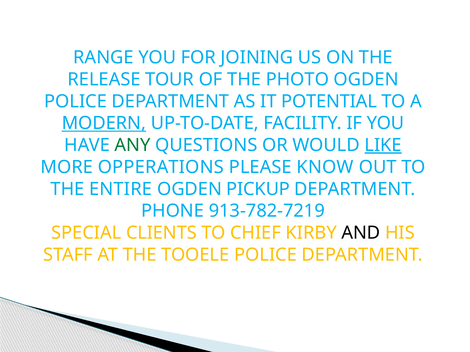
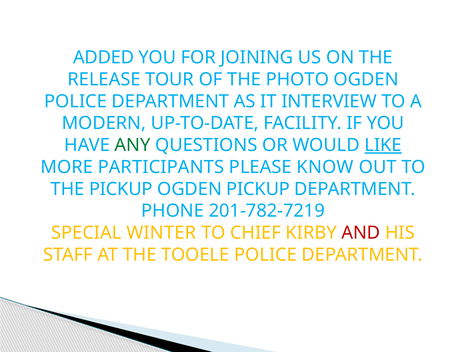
RANGE: RANGE -> ADDED (104, 58)
POTENTIAL: POTENTIAL -> INTERVIEW (329, 102)
MODERN underline: present -> none (104, 123)
OPPERATIONS: OPPERATIONS -> PARTICIPANTS (161, 167)
THE ENTIRE: ENTIRE -> PICKUP (121, 189)
913-782-7219: 913-782-7219 -> 201-782-7219 (267, 211)
CLIENTS: CLIENTS -> WINTER (161, 233)
AND colour: black -> red (361, 233)
